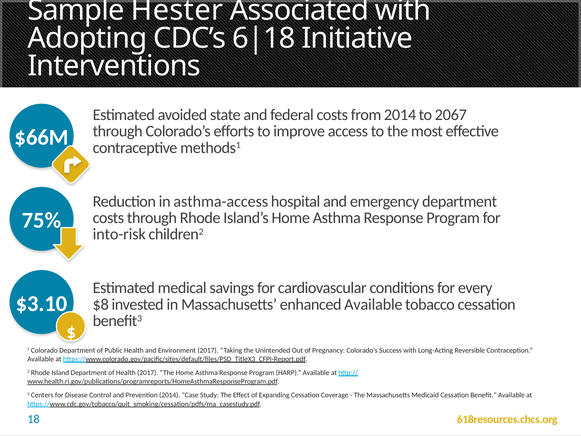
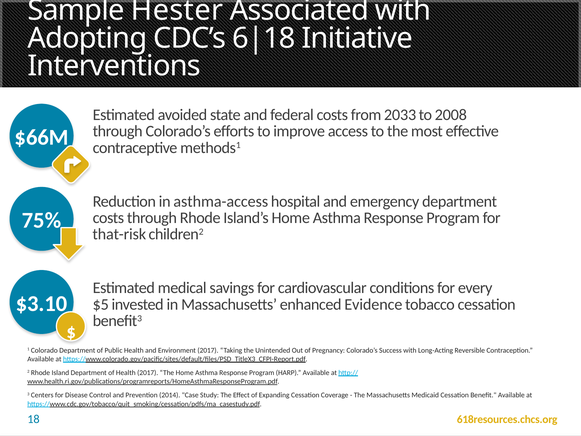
from 2014: 2014 -> 2033 (400, 115)
2067: 2067 -> 2008 (451, 115)
into-risk: into-risk -> that-risk (119, 234)
$8: $8 -> $5 (101, 304)
enhanced Available: Available -> Evidence (373, 304)
